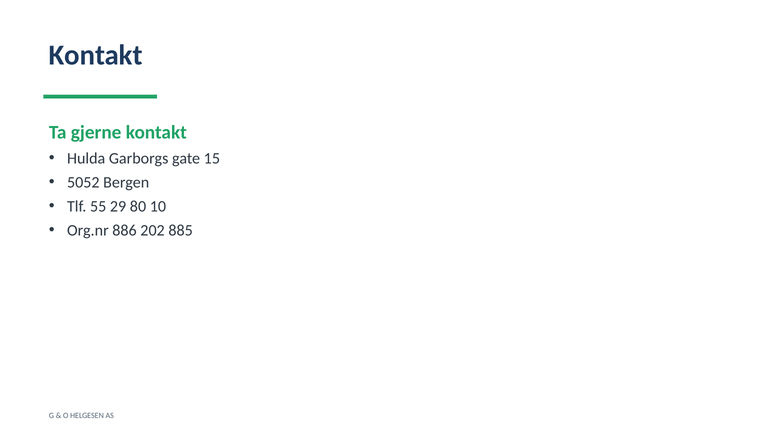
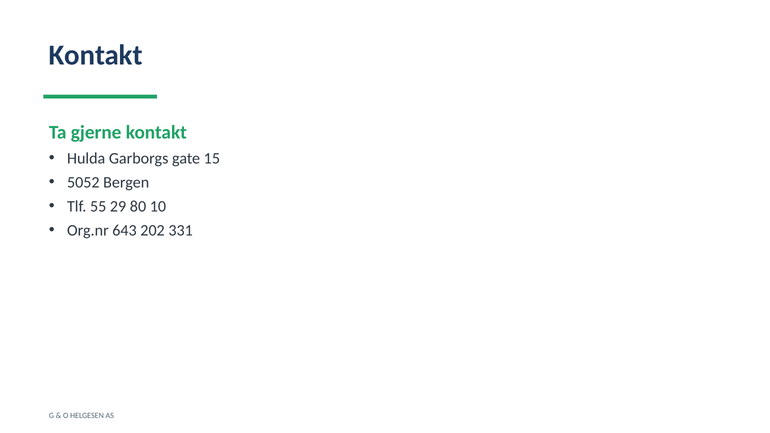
886: 886 -> 643 (124, 231)
885: 885 -> 331 (181, 231)
